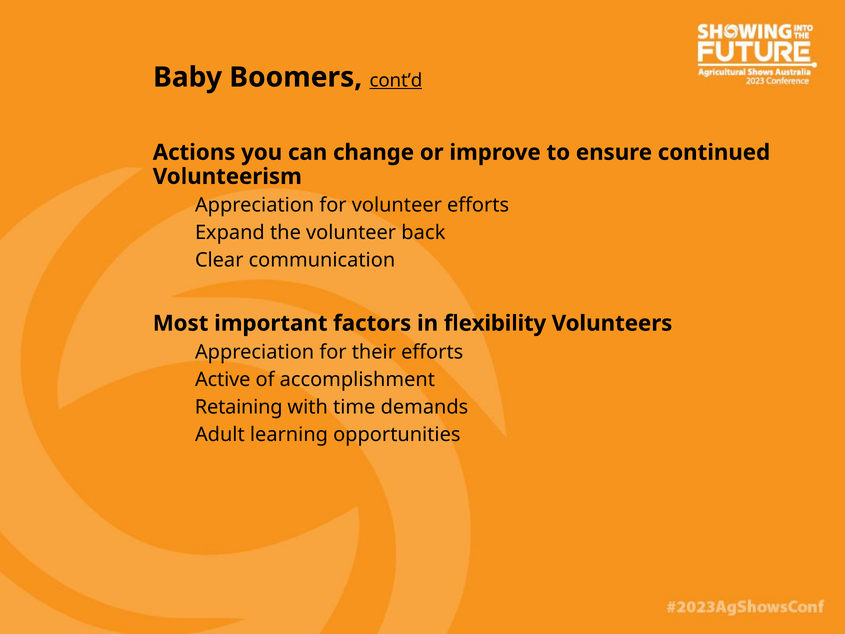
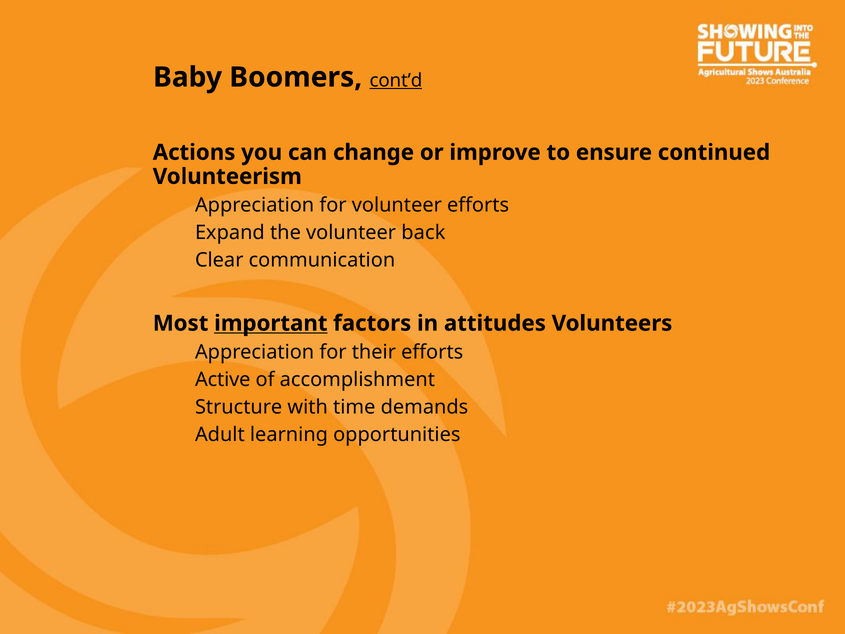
important underline: none -> present (271, 323)
flexibility: flexibility -> attitudes (495, 323)
Retaining: Retaining -> Structure (239, 407)
